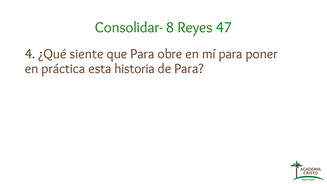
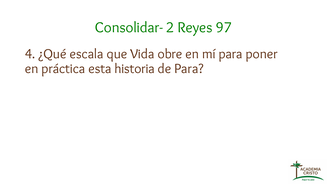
8: 8 -> 2 (170, 27)
47: 47 -> 97 (224, 27)
siente: siente -> escala (87, 54)
que Para: Para -> Vida (142, 54)
